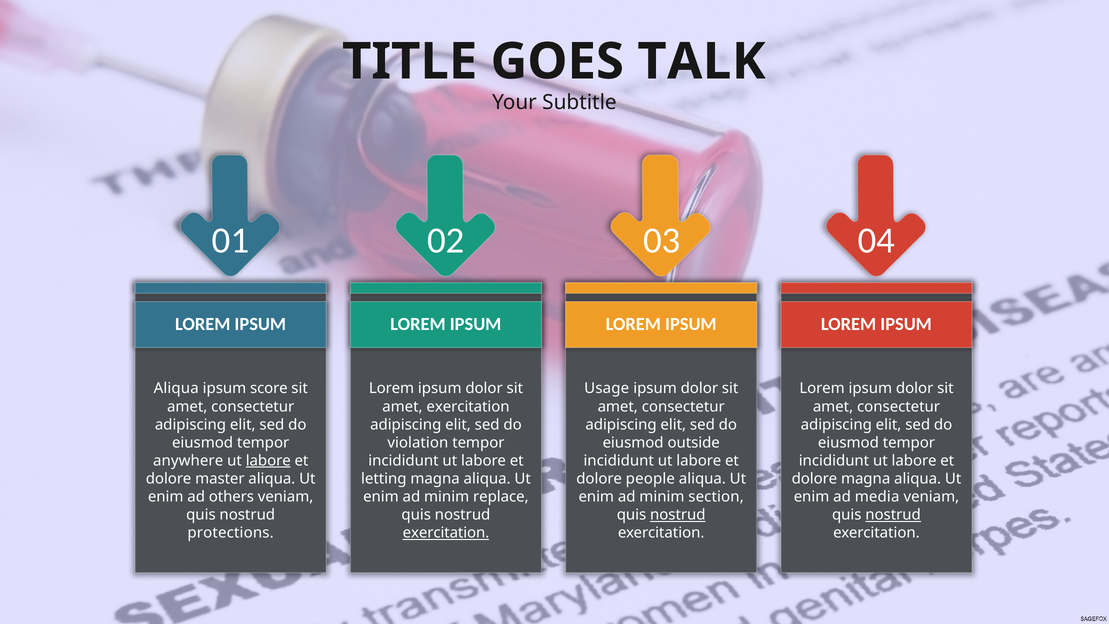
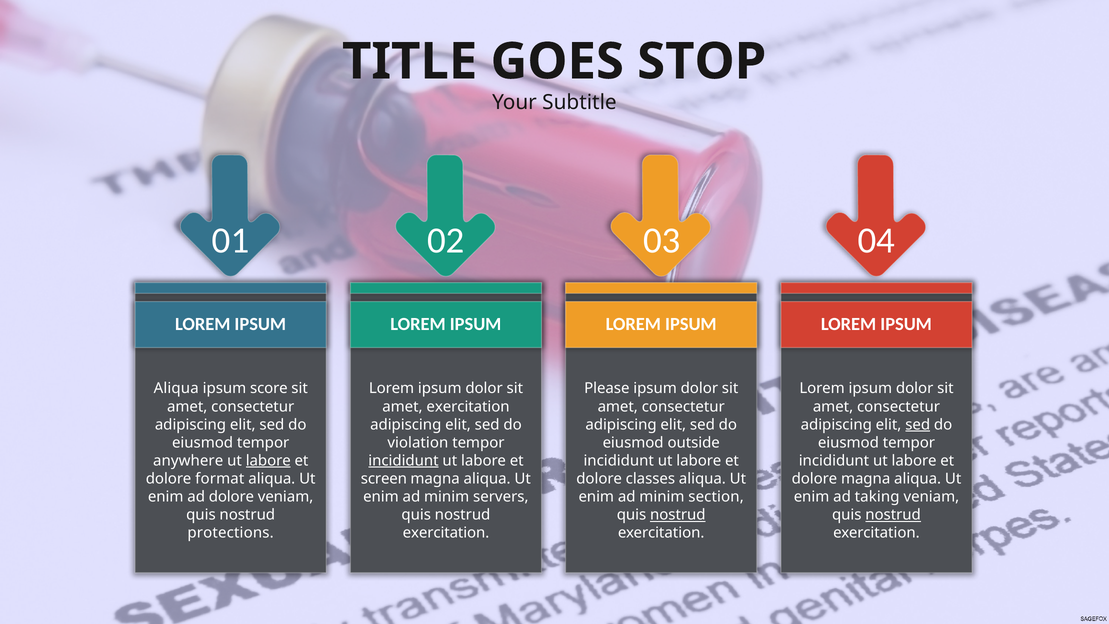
TALK: TALK -> STOP (702, 62)
Usage: Usage -> Please (607, 388)
sed underline: none -> present (918, 425)
incididunt underline: none -> present (403, 461)
master: master -> format (220, 479)
letting: letting -> screen (384, 479)
people: people -> classes (650, 479)
ad others: others -> dolore (231, 497)
replace: replace -> servers (501, 497)
media: media -> taking (877, 497)
exercitation underline: present -> none (446, 533)
